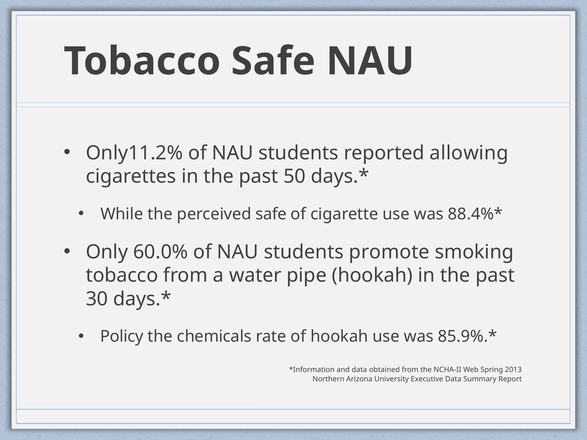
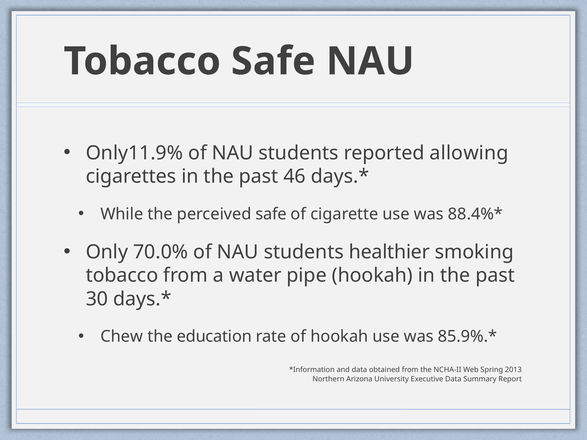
Only11.2%: Only11.2% -> Only11.9% (134, 153)
50: 50 -> 46 (295, 177)
60.0%: 60.0% -> 70.0% (161, 252)
promote: promote -> healthier (389, 252)
Policy: Policy -> Chew (122, 337)
chemicals: chemicals -> education (214, 337)
